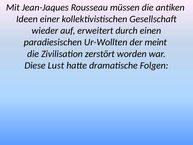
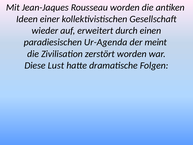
Rousseau müssen: müssen -> worden (125, 7)
Ur-Wollten: Ur-Wollten -> Ur-Agenda (106, 42)
